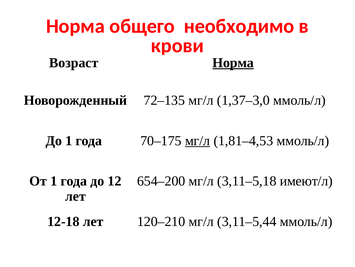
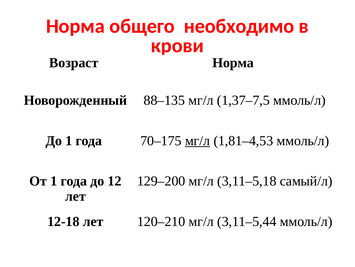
Норма underline: present -> none (233, 63)
72–135: 72–135 -> 88–135 (164, 100)
1,37–3,0: 1,37–3,0 -> 1,37–7,5 (243, 100)
654–200: 654–200 -> 129–200 (161, 181)
имеют/л: имеют/л -> самый/л (306, 181)
